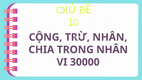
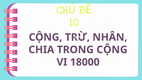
TRONG NHÂN: NHÂN -> CỘNG (112, 50)
30000: 30000 -> 18000 (85, 62)
